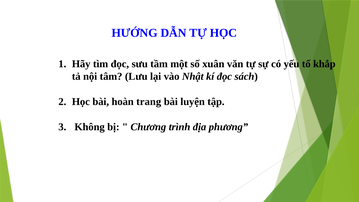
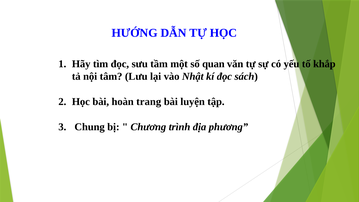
xuân: xuân -> quan (213, 64)
Không: Không -> Chung (90, 127)
